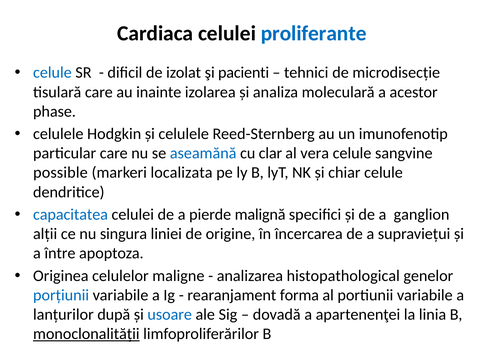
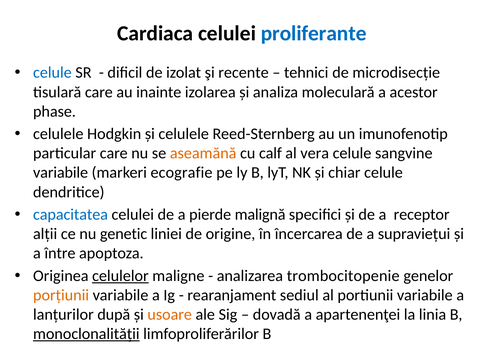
pacienti: pacienti -> recente (244, 73)
aseamănă colour: blue -> orange (203, 153)
clar: clar -> calf (270, 153)
possible: possible -> variabile (61, 173)
localizata: localizata -> ecografie (182, 173)
ganglion: ganglion -> receptor (422, 215)
singura: singura -> genetic (124, 234)
celulelor underline: none -> present (120, 276)
histopathological: histopathological -> trombocitopenie (343, 276)
porţiunii colour: blue -> orange (61, 295)
forma: forma -> sediul (299, 295)
usoare colour: blue -> orange (170, 315)
